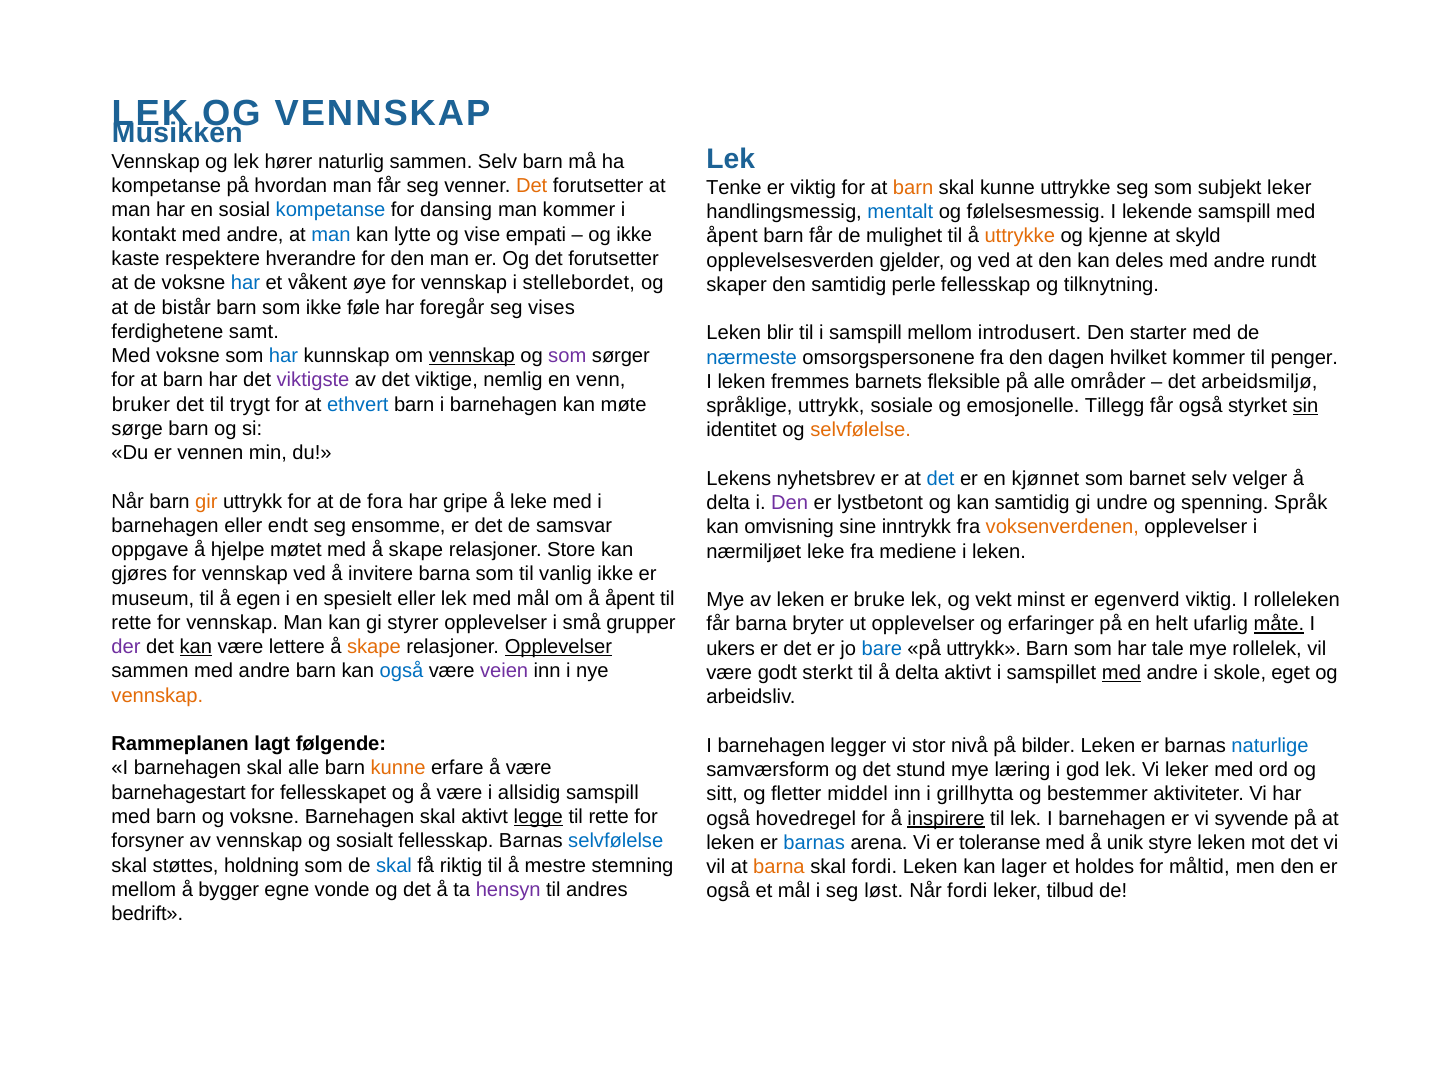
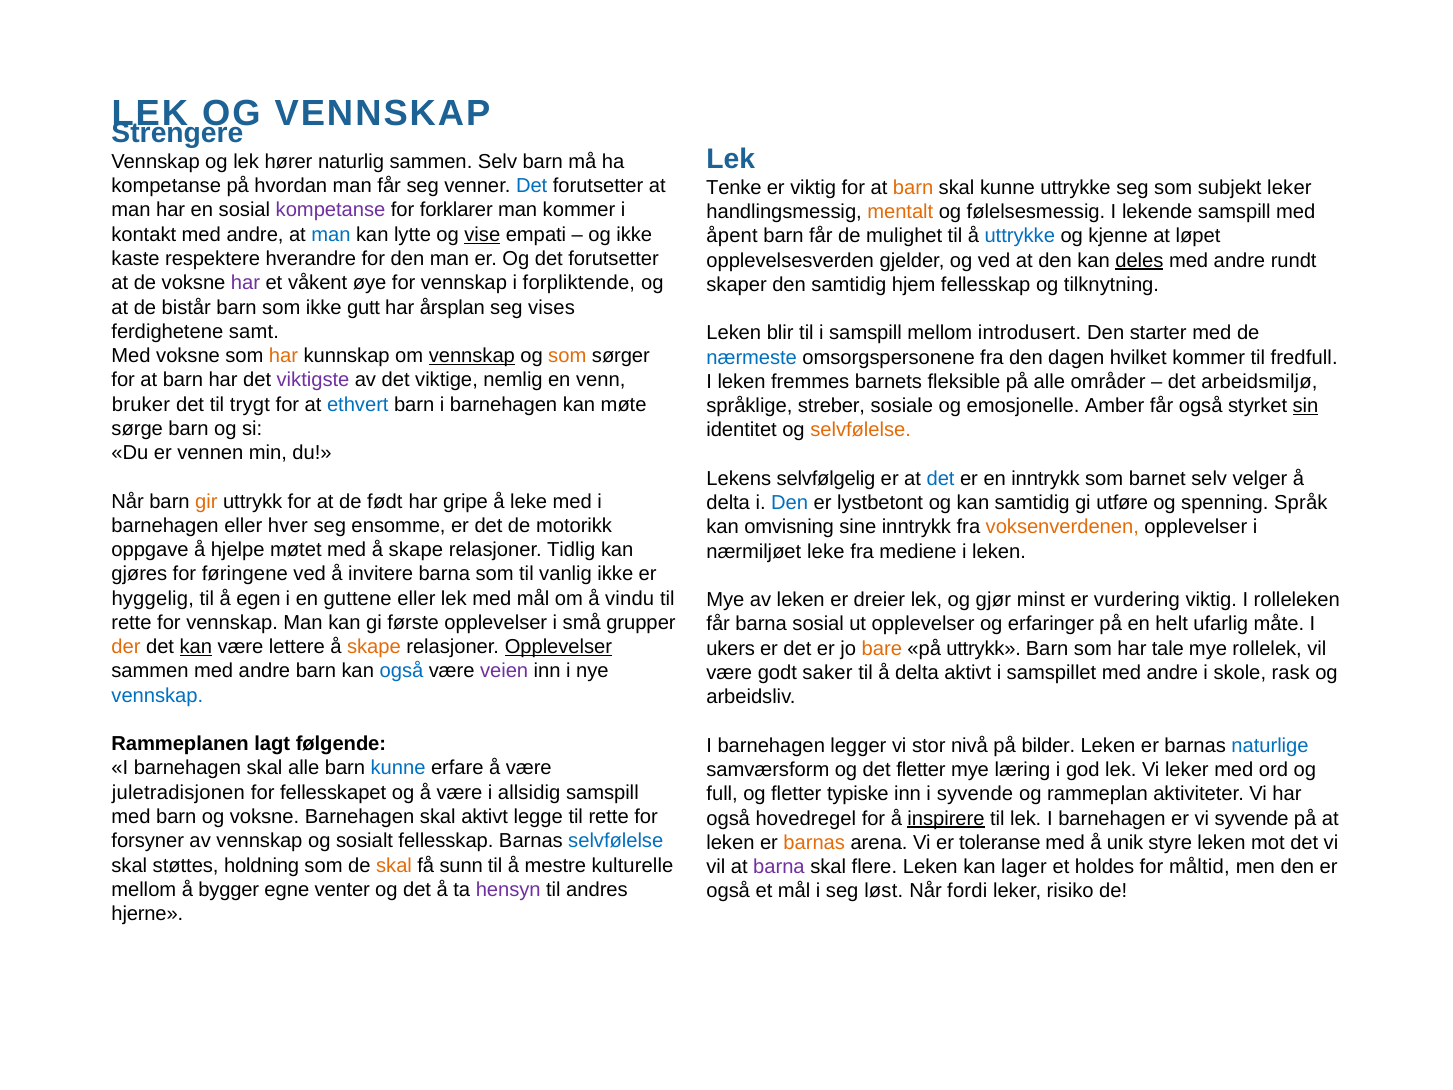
Musikken: Musikken -> Strengere (177, 133)
Det colour: orange -> blue (532, 186)
kompetanse colour: blue -> purple (331, 210)
dansing: dansing -> forklarer (456, 210)
mentalt colour: blue -> orange (900, 212)
vise underline: none -> present (482, 235)
uttrykke colour: orange -> blue (1020, 236)
skyld: skyld -> løpet (1198, 236)
deles underline: none -> present (1139, 260)
har colour: blue -> purple (246, 283)
stellebordet: stellebordet -> forpliktende (579, 283)
perle: perle -> hjem (914, 285)
føle: føle -> gutt (364, 307)
foregår: foregår -> årsplan (452, 307)
har colour: blue -> orange (284, 356)
som colour: purple -> orange (567, 356)
penger: penger -> fredfull (1304, 357)
språklige uttrykk: uttrykk -> streber (831, 406)
Tillegg: Tillegg -> Amber (1115, 406)
nyhetsbrev: nyhetsbrev -> selvfølgelig (826, 479)
en kjønnet: kjønnet -> inntrykk (1046, 479)
fora: fora -> født (385, 501)
Den colour: purple -> blue (790, 503)
undre: undre -> utføre (1122, 503)
endt: endt -> hver (288, 526)
samsvar: samsvar -> motorikk (574, 526)
Store: Store -> Tidlig (571, 550)
gjøres for vennskap: vennskap -> føringene (245, 574)
museum: museum -> hyggelig (153, 598)
spesielt: spesielt -> guttene (358, 598)
å åpent: åpent -> vindu (630, 598)
bruke: bruke -> dreier (879, 600)
vekt: vekt -> gjør (993, 600)
egenverd: egenverd -> vurdering (1137, 600)
styrer: styrer -> første (413, 623)
barna bryter: bryter -> sosial (818, 624)
måte underline: present -> none (1279, 624)
der colour: purple -> orange (126, 647)
bare colour: blue -> orange (882, 648)
sterkt: sterkt -> saker (828, 673)
med underline: present -> none (1122, 673)
eget: eget -> rask (1291, 673)
vennskap colour: orange -> blue (157, 695)
kunne colour: orange -> blue (398, 768)
det stund: stund -> fletter (921, 770)
barnehagestart: barnehagestart -> juletradisjonen (178, 792)
sitt: sitt -> full (722, 794)
middel: middel -> typiske (858, 794)
i grillhytta: grillhytta -> syvende (975, 794)
bestemmer: bestemmer -> rammeplan (1098, 794)
legge underline: present -> none (538, 817)
barnas colour: blue -> orange (814, 842)
skal colour: blue -> orange (394, 865)
riktig: riktig -> sunn (461, 865)
stemning: stemning -> kulturelle (633, 865)
barna colour: orange -> purple (779, 867)
skal fordi: fordi -> flere (874, 867)
vonde: vonde -> venter (342, 889)
tilbud: tilbud -> risiko (1070, 891)
bedrift: bedrift -> hjerne (147, 914)
